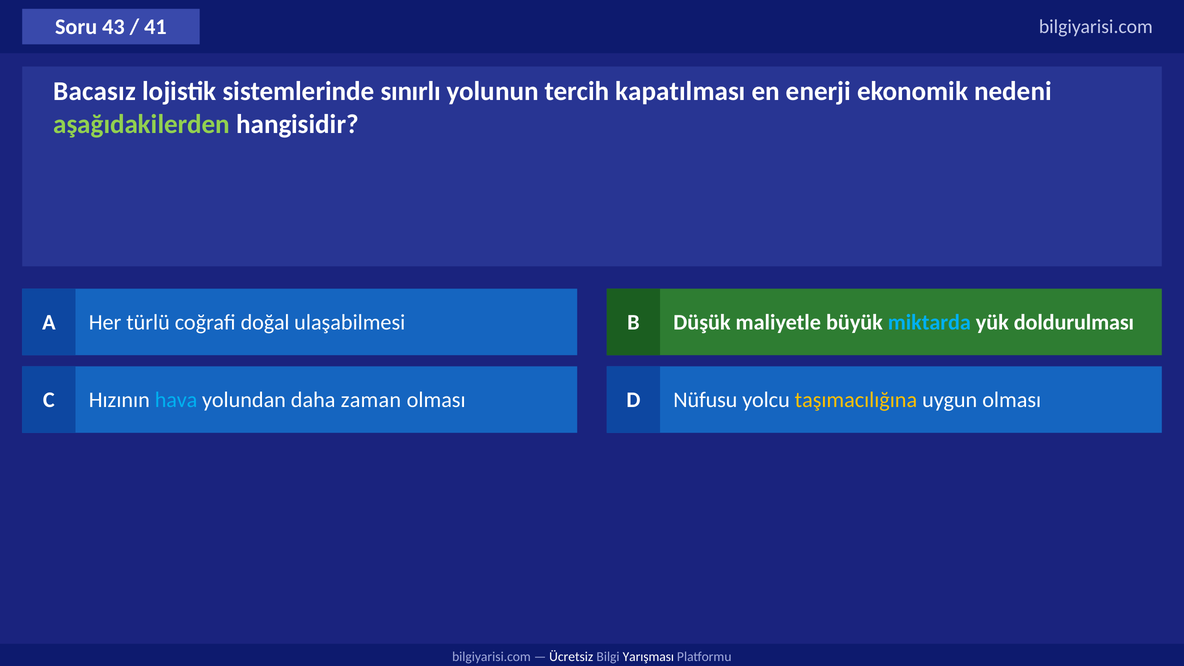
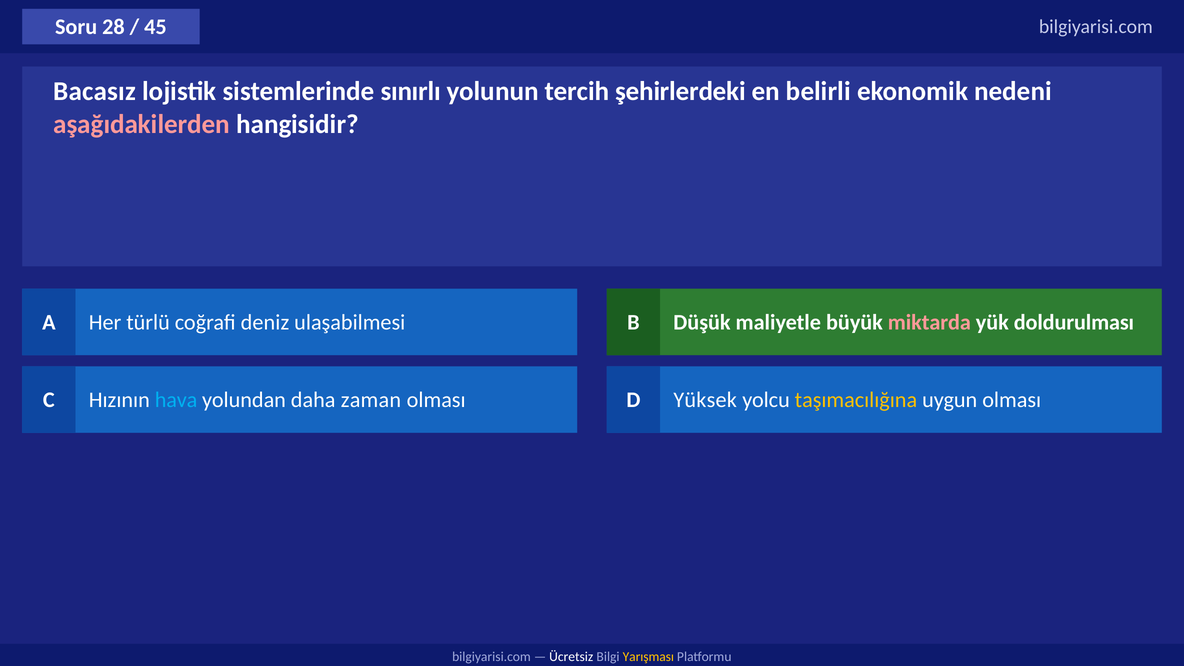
43: 43 -> 28 (113, 27)
41: 41 -> 45 (155, 27)
kapatılması: kapatılması -> şehirlerdeki (681, 91)
enerji: enerji -> belirli (818, 91)
aşağıdakilerden colour: light green -> pink (142, 124)
doğal: doğal -> deniz (265, 322)
miktarda colour: light blue -> pink (929, 322)
Nüfusu: Nüfusu -> Yüksek (705, 400)
Yarışması colour: white -> yellow (648, 657)
